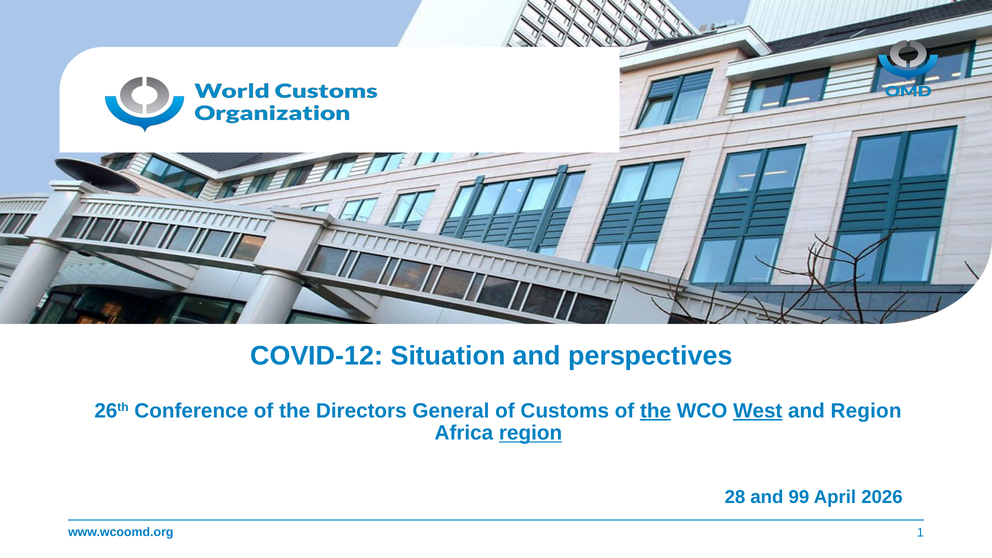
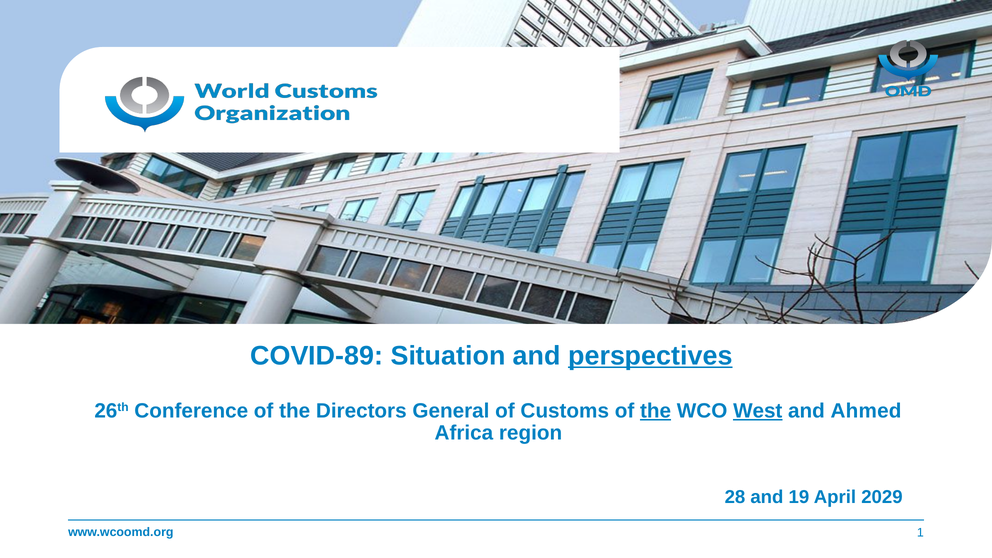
COVID-12: COVID-12 -> COVID-89 (317, 356)
perspectives underline: none -> present (650, 356)
and Region: Region -> Ahmed (866, 411)
region underline: present -> none (531, 433)
99: 99 -> 19 (799, 497)
2026: 2026 -> 2029 (882, 497)
